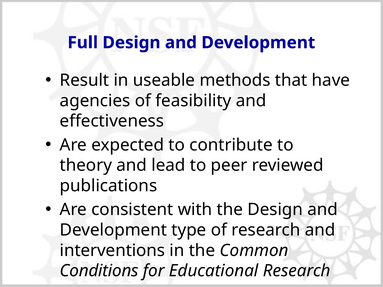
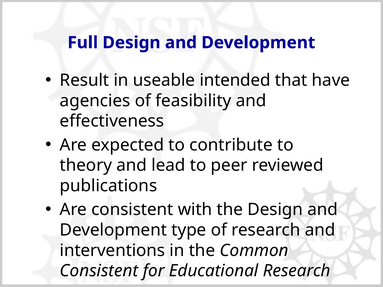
methods: methods -> intended (235, 80)
Conditions: Conditions -> Consistent (99, 271)
